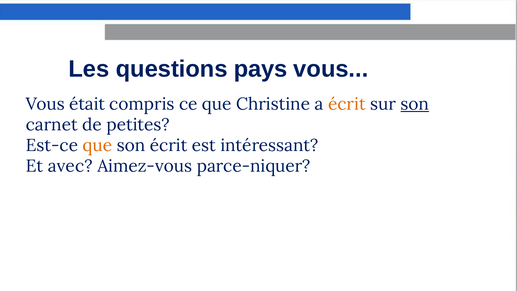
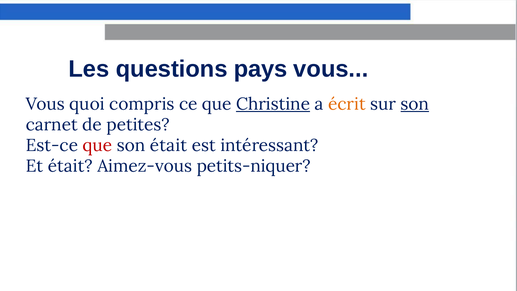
était: était -> quoi (87, 104)
Christine underline: none -> present (273, 104)
que colour: orange -> red (97, 145)
son écrit: écrit -> était (169, 145)
Et avec: avec -> était (70, 166)
parce-niquer: parce-niquer -> petits-niquer (254, 166)
